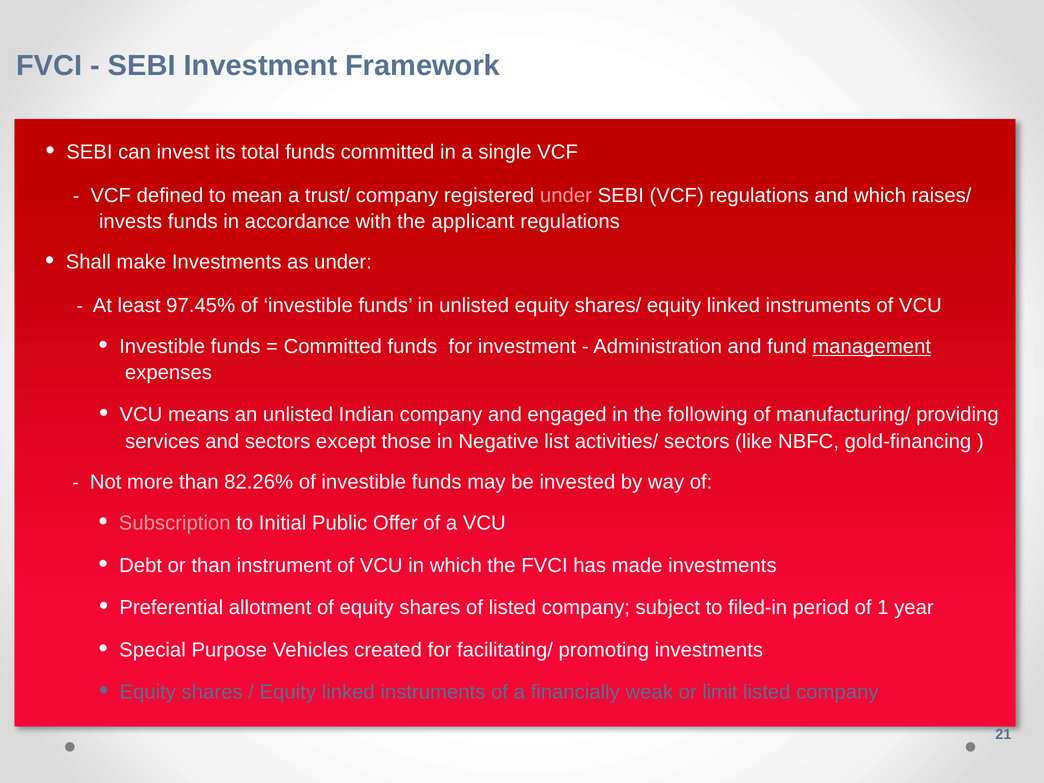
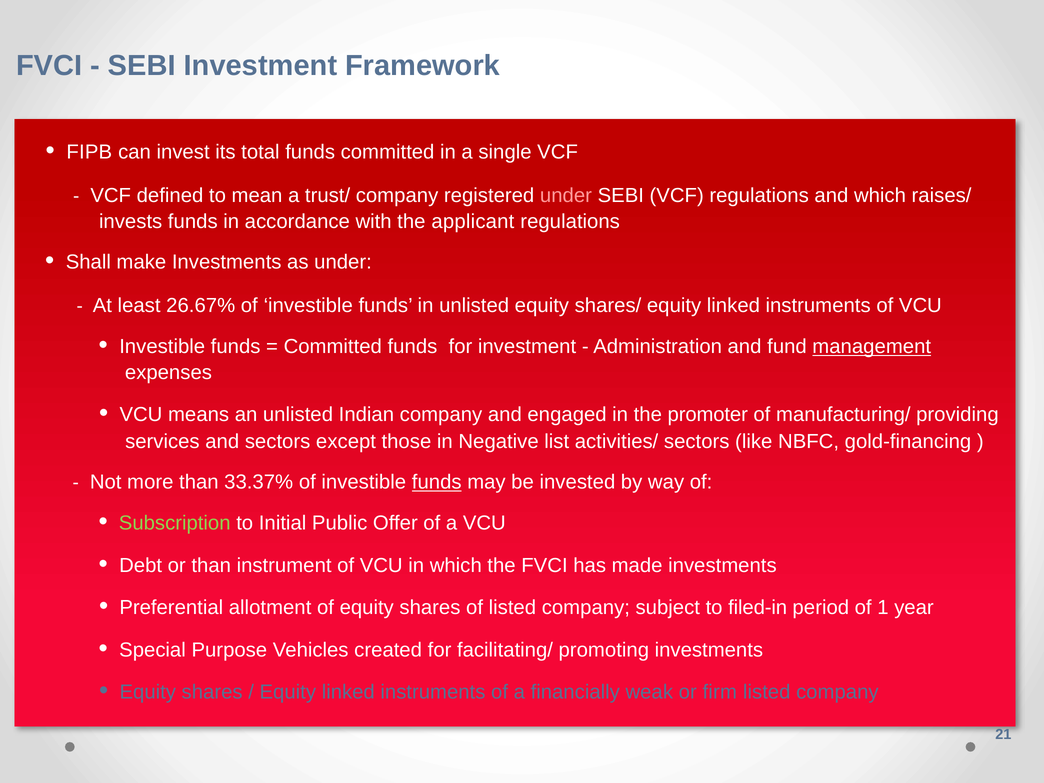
SEBI: SEBI -> FIPB (89, 152)
97.45%: 97.45% -> 26.67% (201, 306)
following: following -> promoter (708, 415)
82.26%: 82.26% -> 33.37% (259, 482)
funds underline: none -> present (437, 482)
Subscription colour: pink -> light green (175, 523)
limit: limit -> firm (720, 692)
